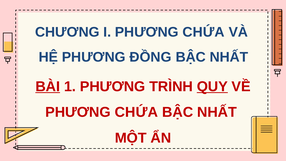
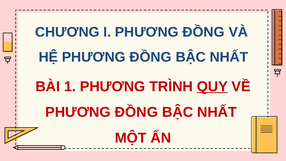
I PHƯƠNG CHỨA: CHỨA -> ĐỒNG (203, 32)
BÀI underline: present -> none (48, 86)
CHỨA: CHỨA -> ĐỒNG (136, 112)
